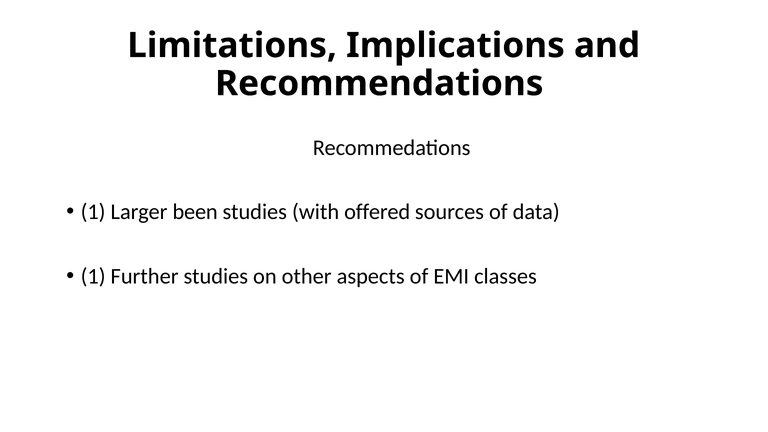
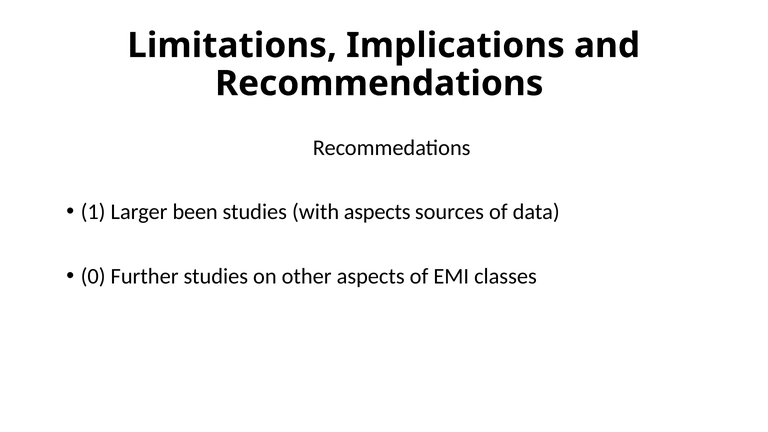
with offered: offered -> aspects (377, 212)
1: 1 -> 0 (93, 276)
